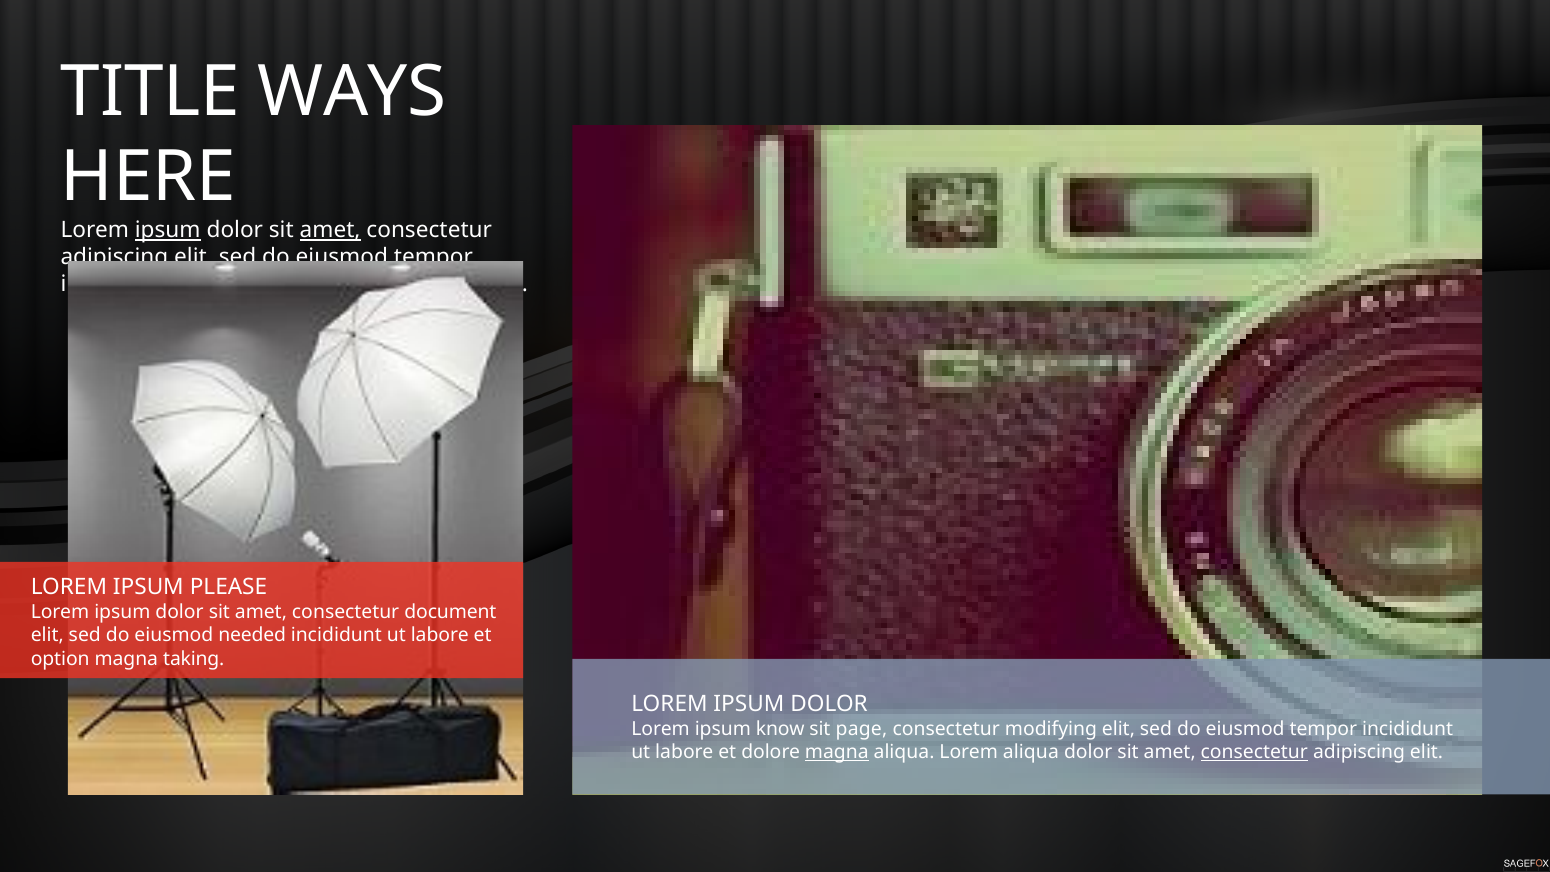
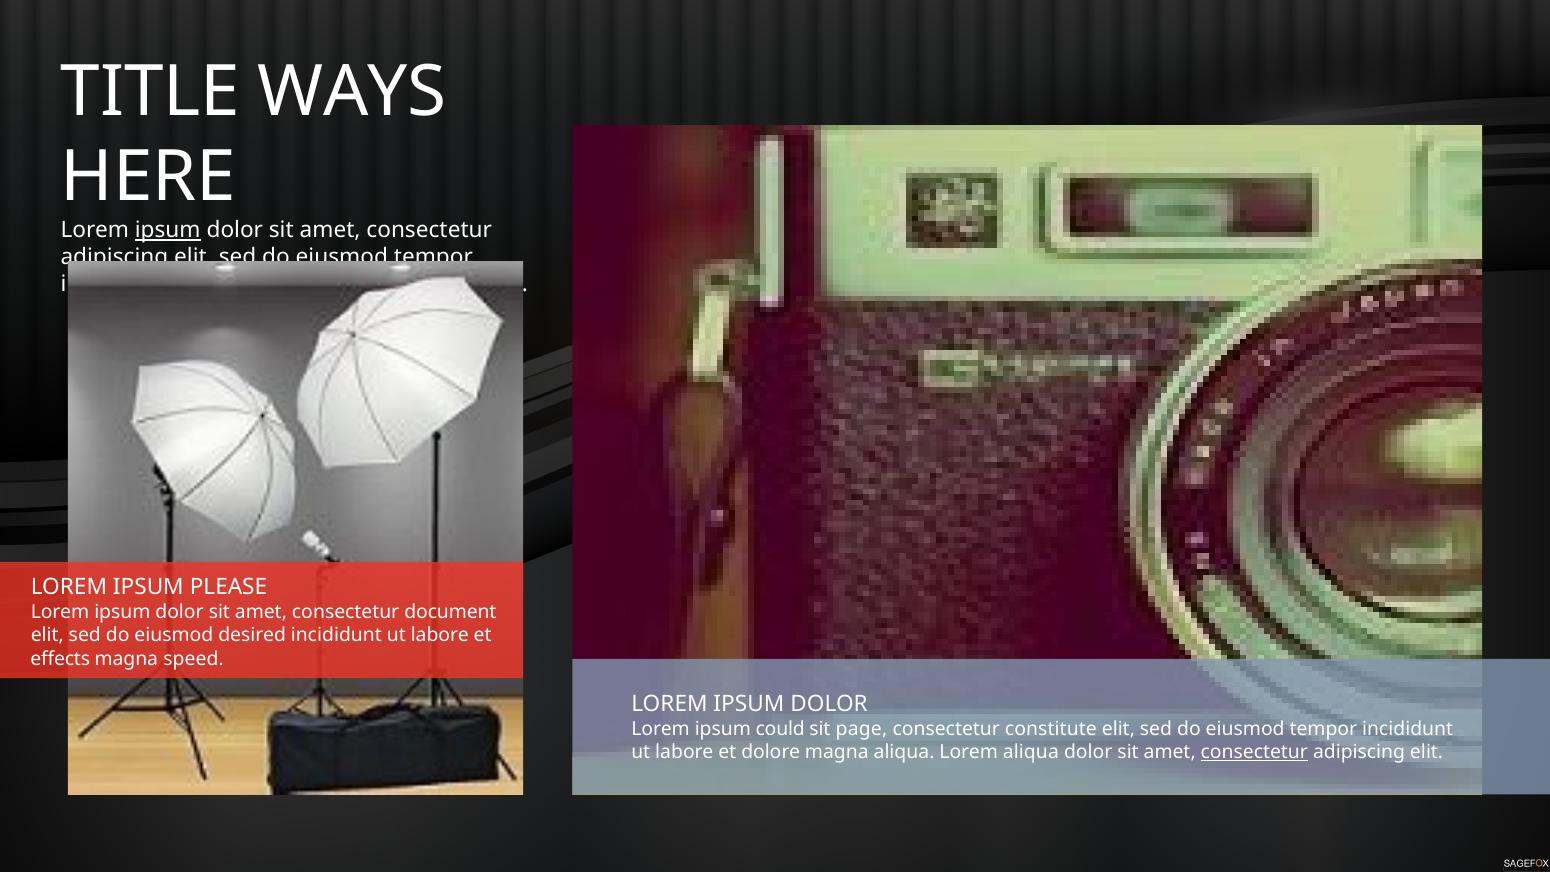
amet underline: present -> none (330, 230)
needed: needed -> desired (252, 635)
option: option -> effects (60, 659)
taking: taking -> speed (194, 659)
know: know -> could (780, 729)
modifying: modifying -> constitute (1051, 729)
magna underline: present -> none (837, 752)
